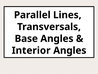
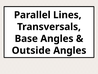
Interior: Interior -> Outside (31, 50)
